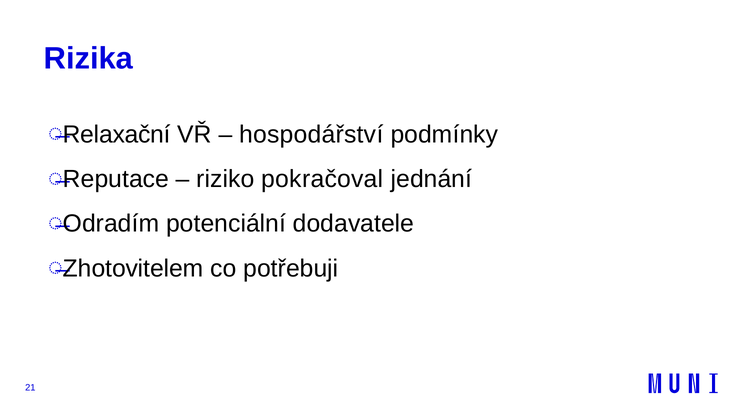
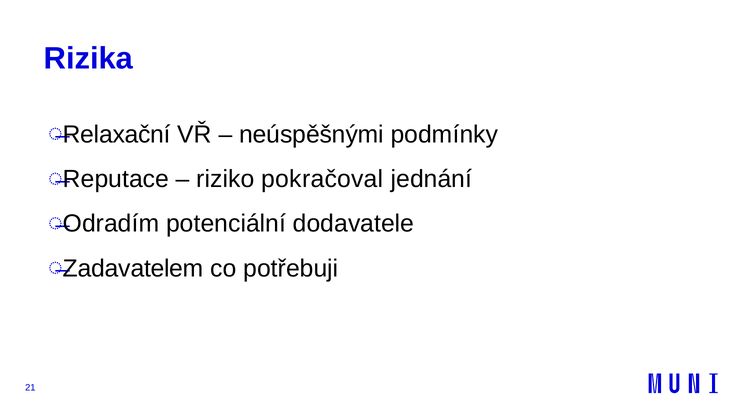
hospodářství: hospodářství -> neúspěšnými (311, 135)
Zhotovitelem: Zhotovitelem -> Zadavatelem (133, 268)
